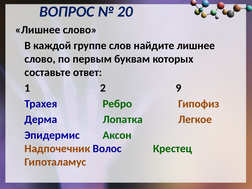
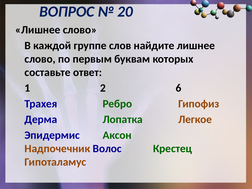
9: 9 -> 6 (179, 88)
